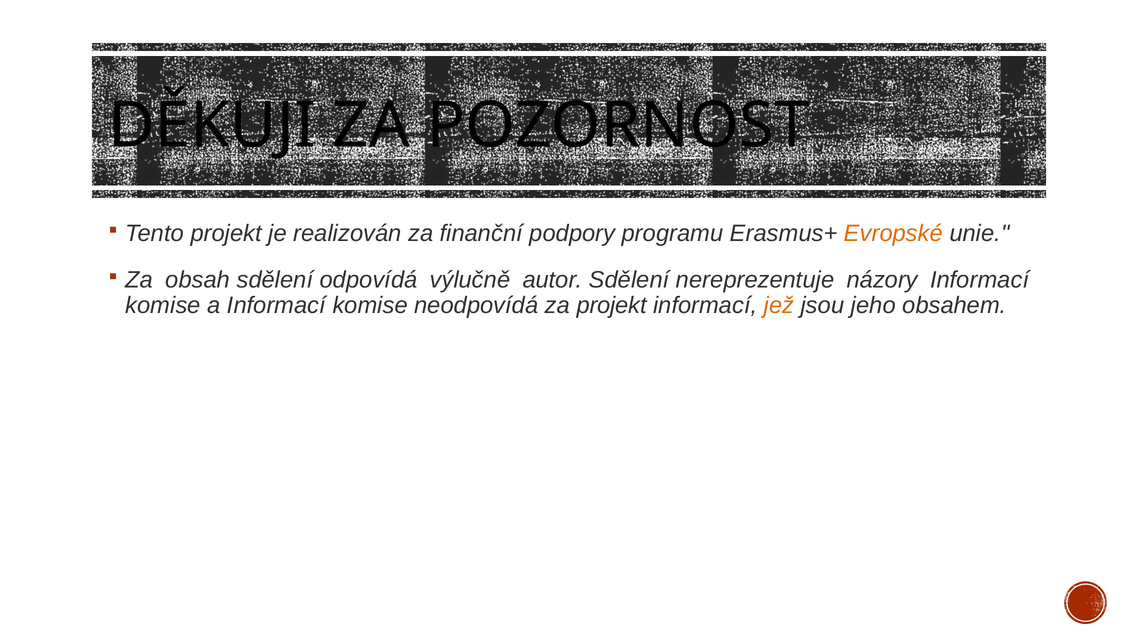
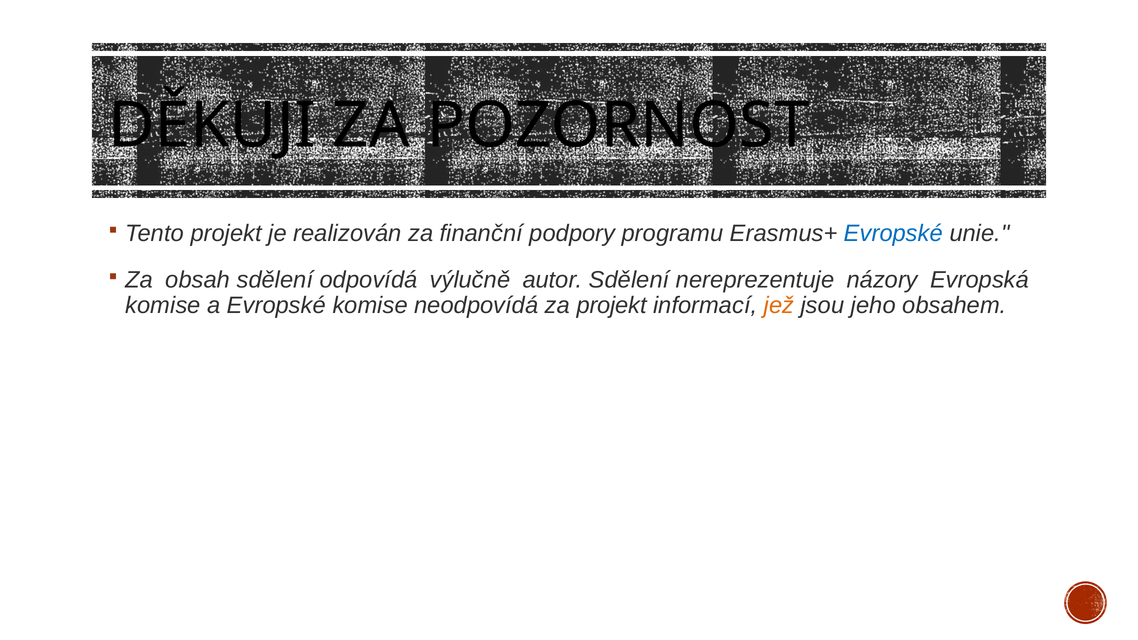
Evropské colour: orange -> blue (893, 234)
názory Informací: Informací -> Evropská (980, 280)
a Informací: Informací -> Evropské (276, 306)
